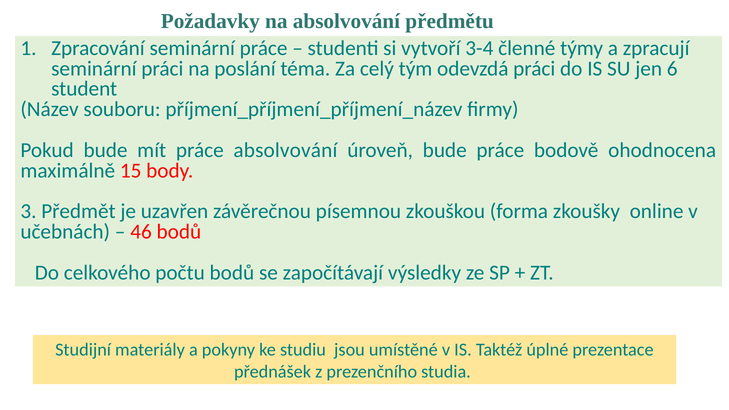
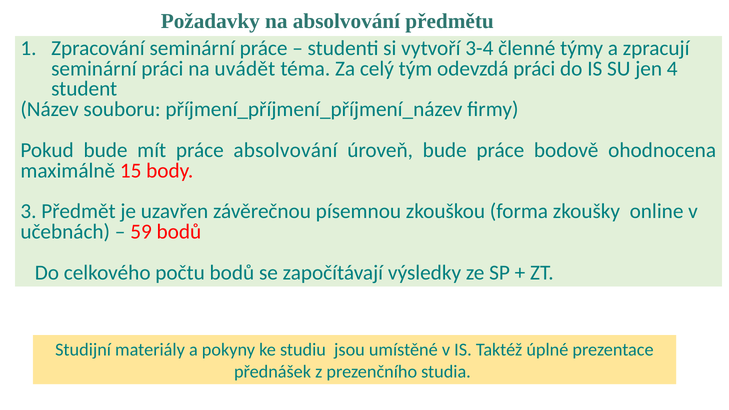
poslání: poslání -> uvádět (245, 69)
6: 6 -> 4 (672, 69)
46: 46 -> 59 (141, 232)
